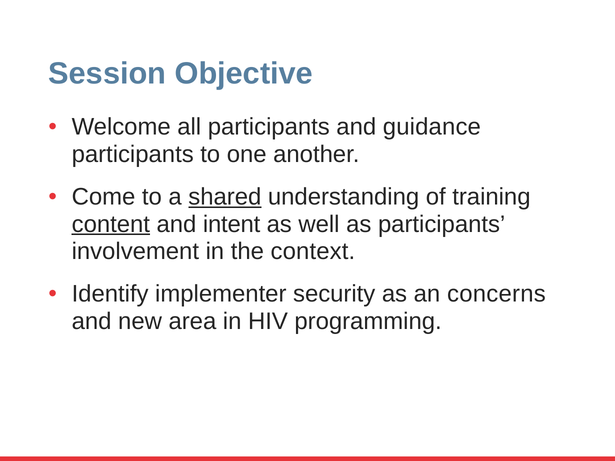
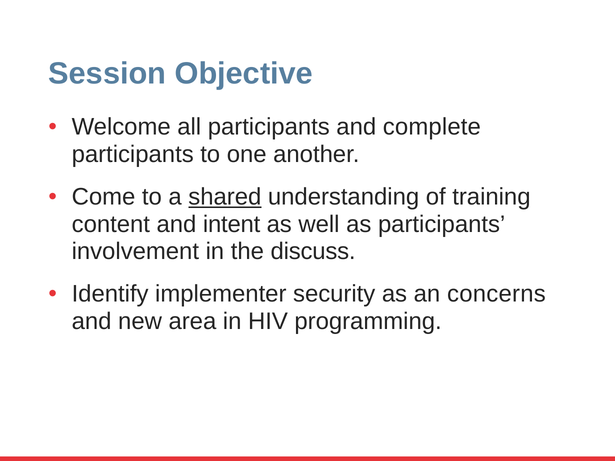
guidance: guidance -> complete (432, 127)
content underline: present -> none (111, 224)
context: context -> discuss (313, 252)
